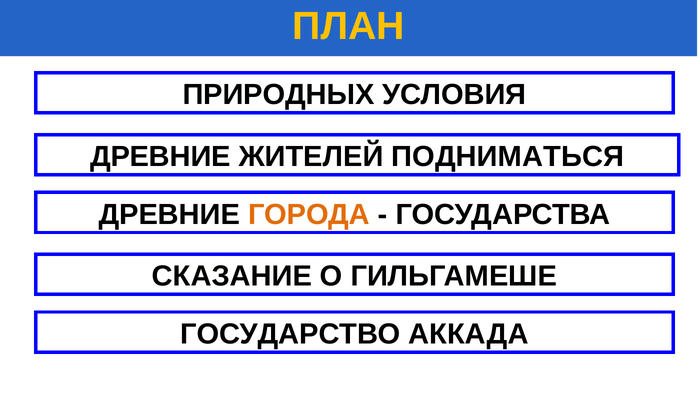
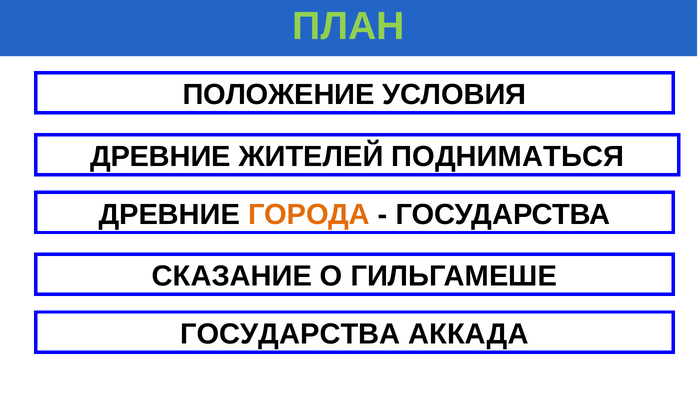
ПЛАН colour: yellow -> light green (349, 26)
ПРИРОДНЫХ: ПРИРОДНЫХ -> ПОЛОЖЕНИЕ (278, 95)
ГОСУДАРСТВО: ГОСУДАРСТВО -> ГОСУДАРСТВА (290, 334)
